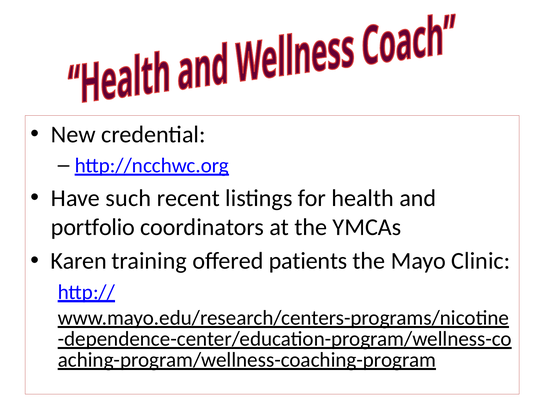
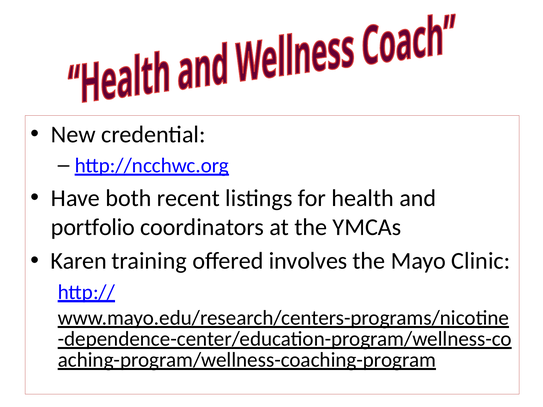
such: such -> both (128, 198)
patients: patients -> involves (308, 261)
